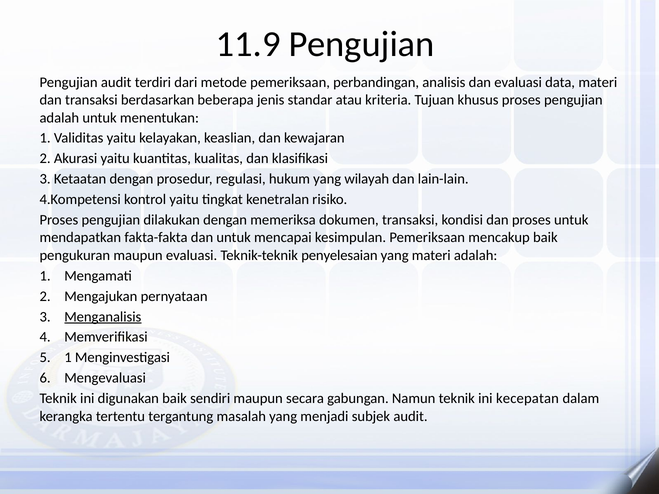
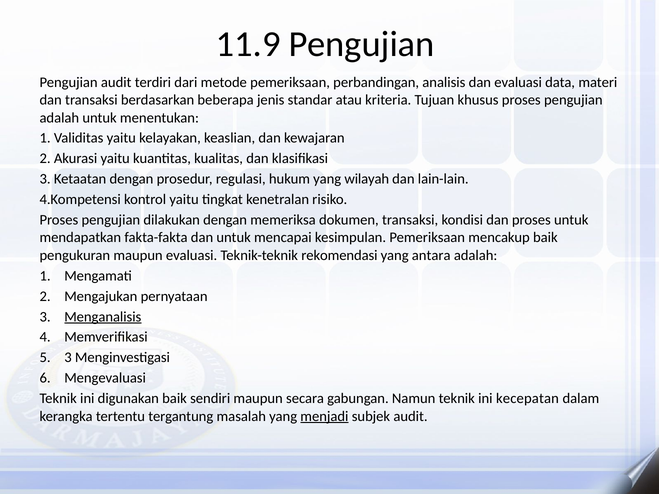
penyelesaian: penyelesaian -> rekomendasi (339, 255)
yang materi: materi -> antara (431, 255)
5 1: 1 -> 3 (68, 358)
menjadi underline: none -> present (324, 416)
